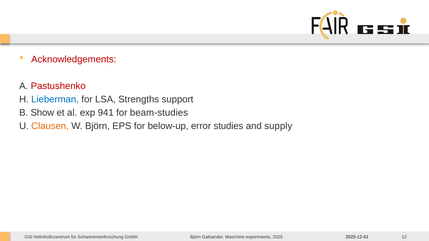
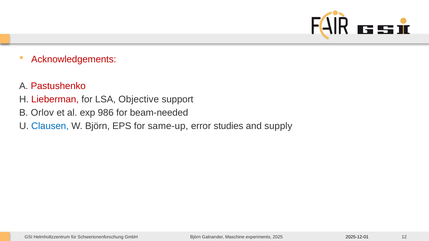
Lieberman colour: blue -> red (55, 100)
Strengths: Strengths -> Objective (139, 100)
Show: Show -> Orlov (42, 113)
941: 941 -> 986 (106, 113)
beam-studies: beam-studies -> beam-needed (159, 113)
Clausen colour: orange -> blue (50, 126)
below-up: below-up -> same-up (168, 126)
